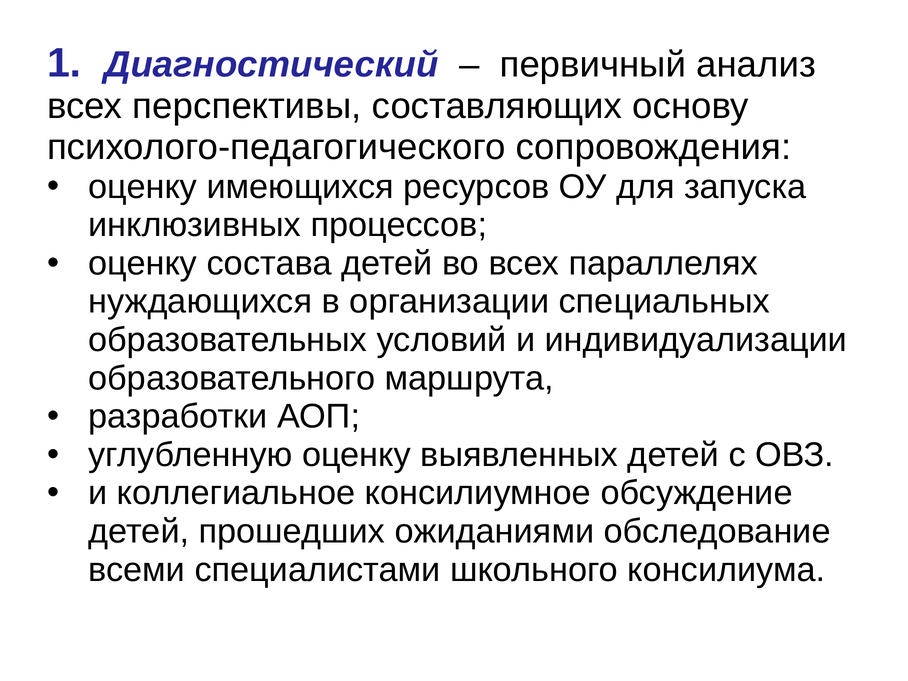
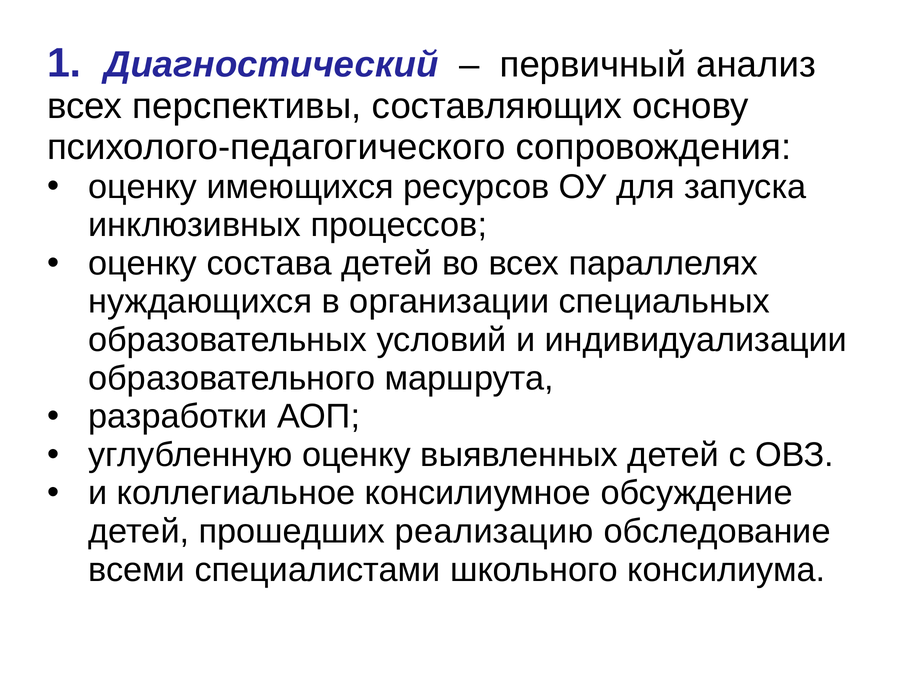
ожиданиями: ожиданиями -> реализацию (494, 531)
